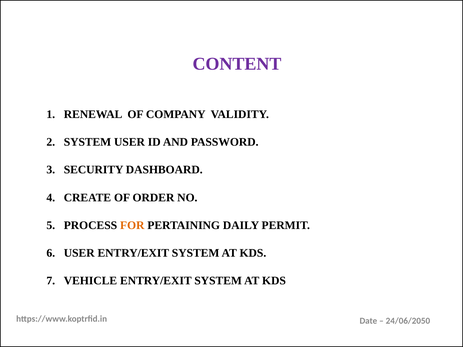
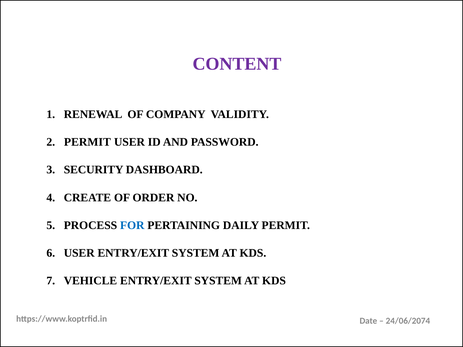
SYSTEM: SYSTEM -> PERMIT (87, 142)
FOR colour: orange -> blue (132, 225)
24/06/2050: 24/06/2050 -> 24/06/2074 (408, 321)
